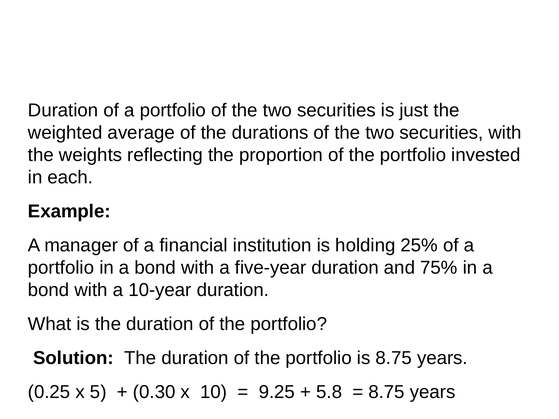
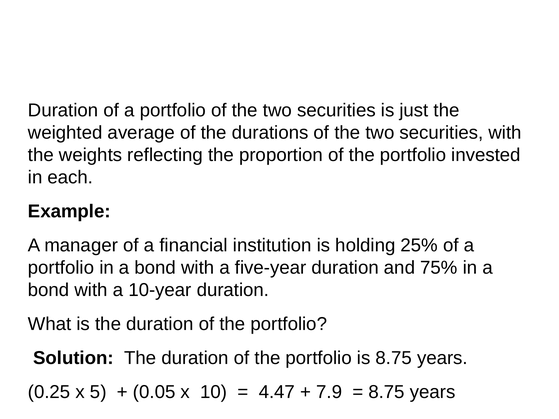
0.30: 0.30 -> 0.05 (154, 392)
9.25: 9.25 -> 4.47 (277, 392)
5.8: 5.8 -> 7.9 (329, 392)
